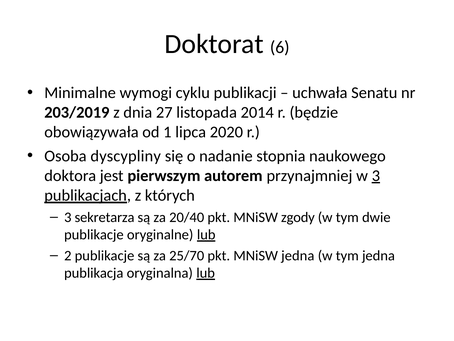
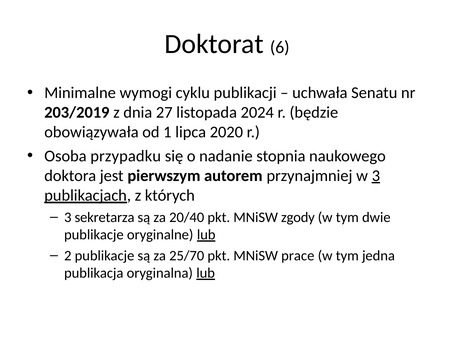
2014: 2014 -> 2024 (257, 112)
dyscypliny: dyscypliny -> przypadku (126, 156)
MNiSW jedna: jedna -> prace (298, 255)
